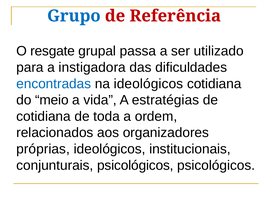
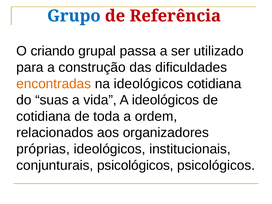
resgate: resgate -> criando (53, 51)
instigadora: instigadora -> construção (92, 67)
encontradas colour: blue -> orange (54, 84)
meio: meio -> suas (52, 100)
A estratégias: estratégias -> ideológicos (166, 100)
